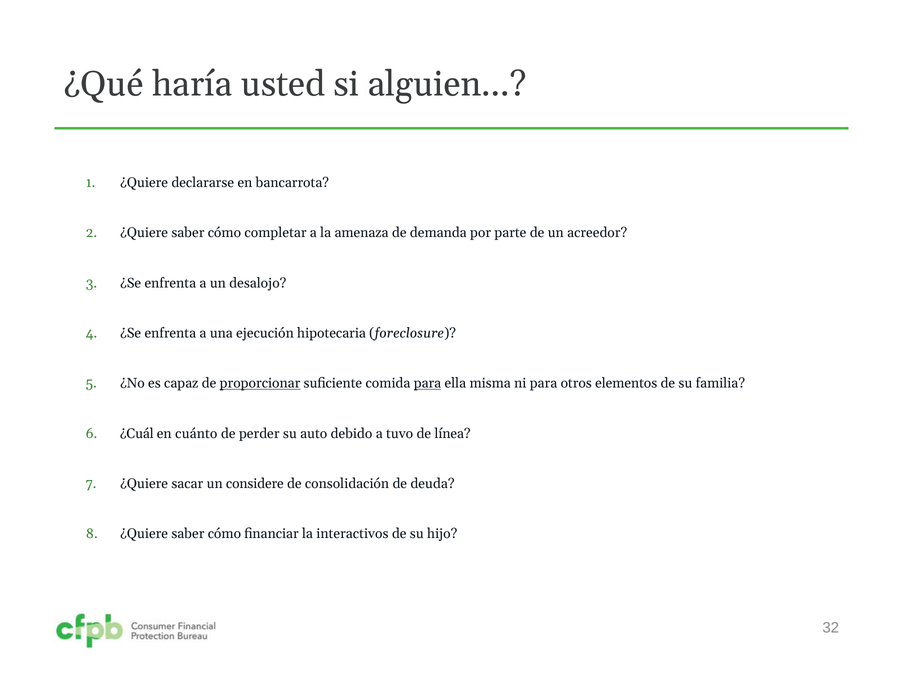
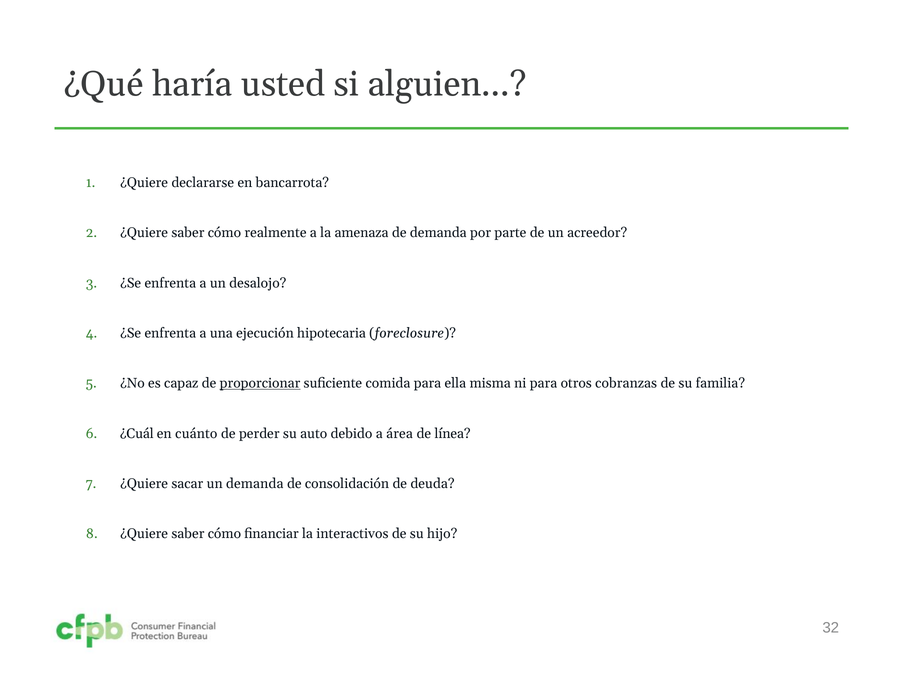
completar: completar -> realmente (276, 233)
para underline: present -> none (427, 383)
elementos: elementos -> cobranzas (626, 383)
tuvo: tuvo -> área (400, 434)
un considere: considere -> demanda (255, 484)
